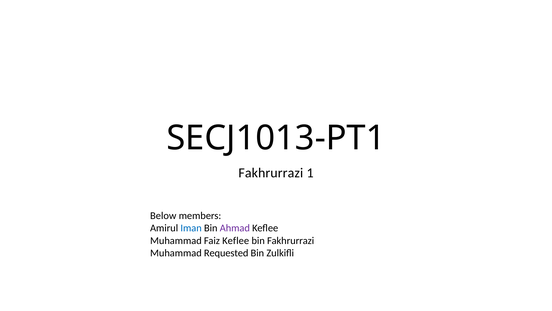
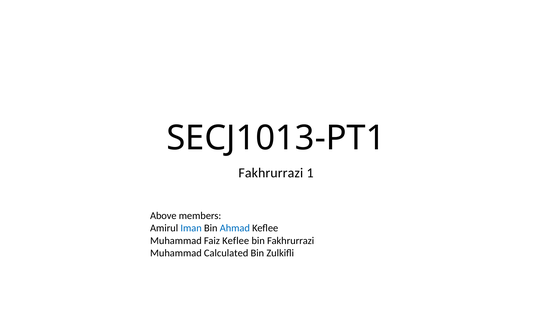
Below: Below -> Above (163, 215)
Ahmad colour: purple -> blue (235, 228)
Requested: Requested -> Calculated (226, 253)
